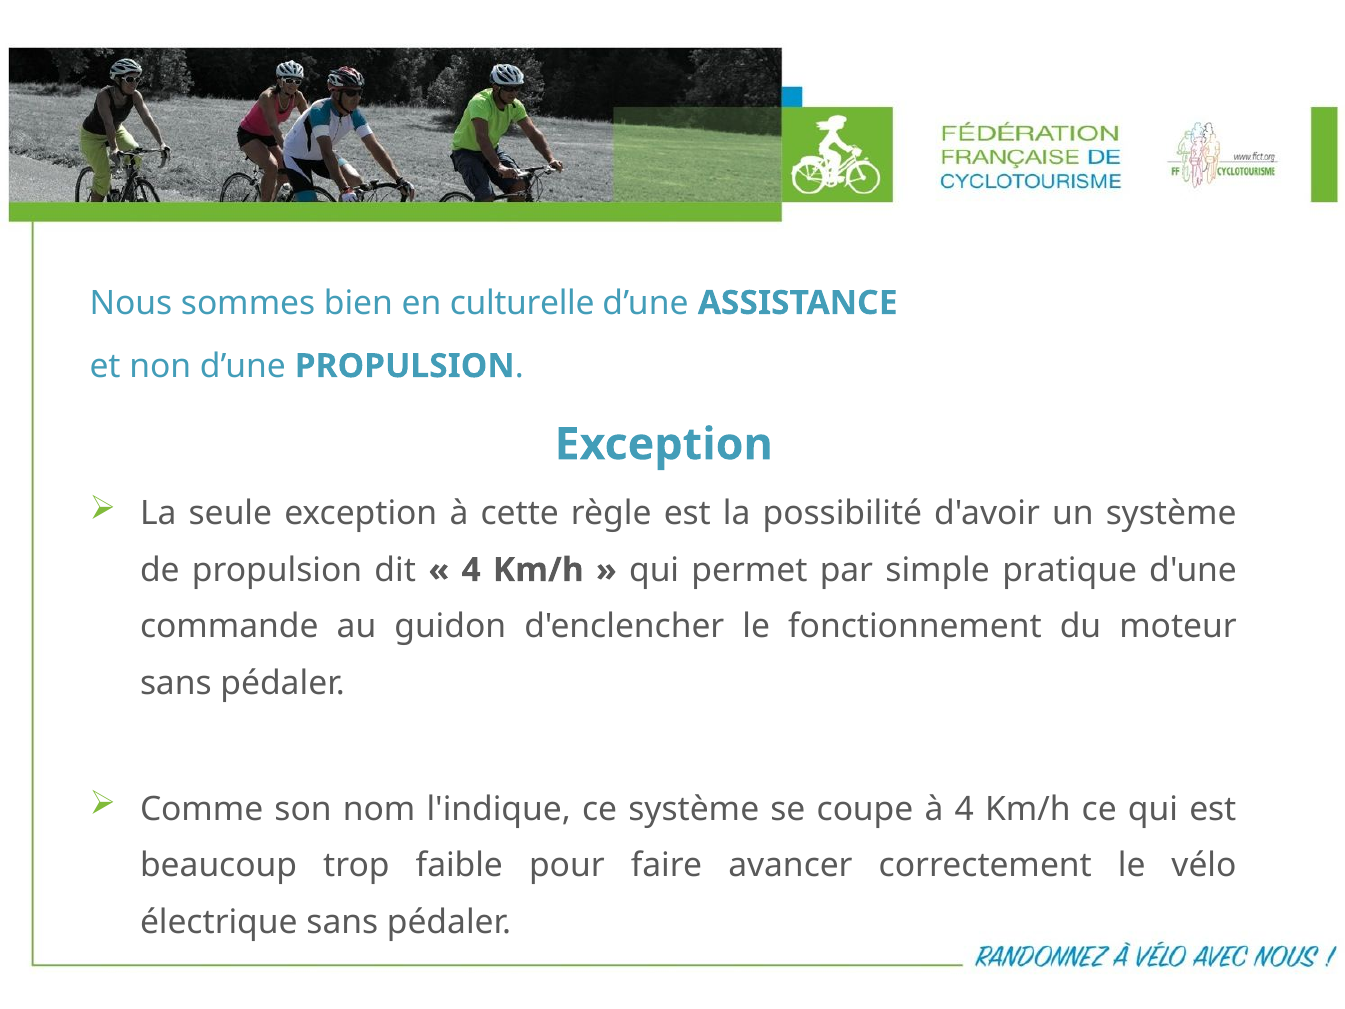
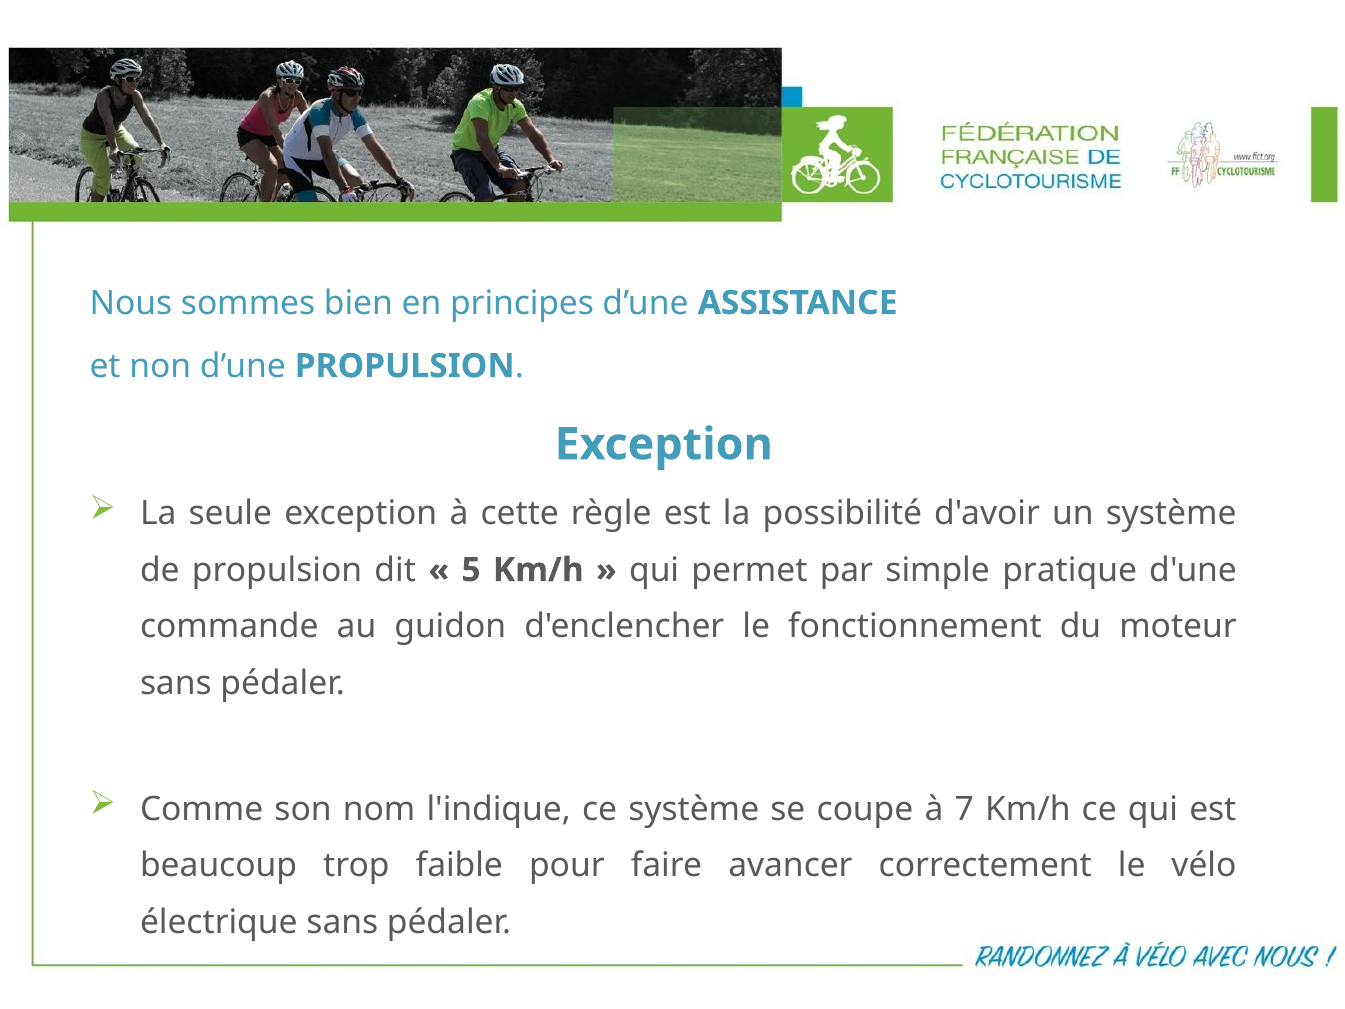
culturelle: culturelle -> principes (522, 303)
4: 4 -> 5 (471, 570)
à 4: 4 -> 7 (964, 809)
